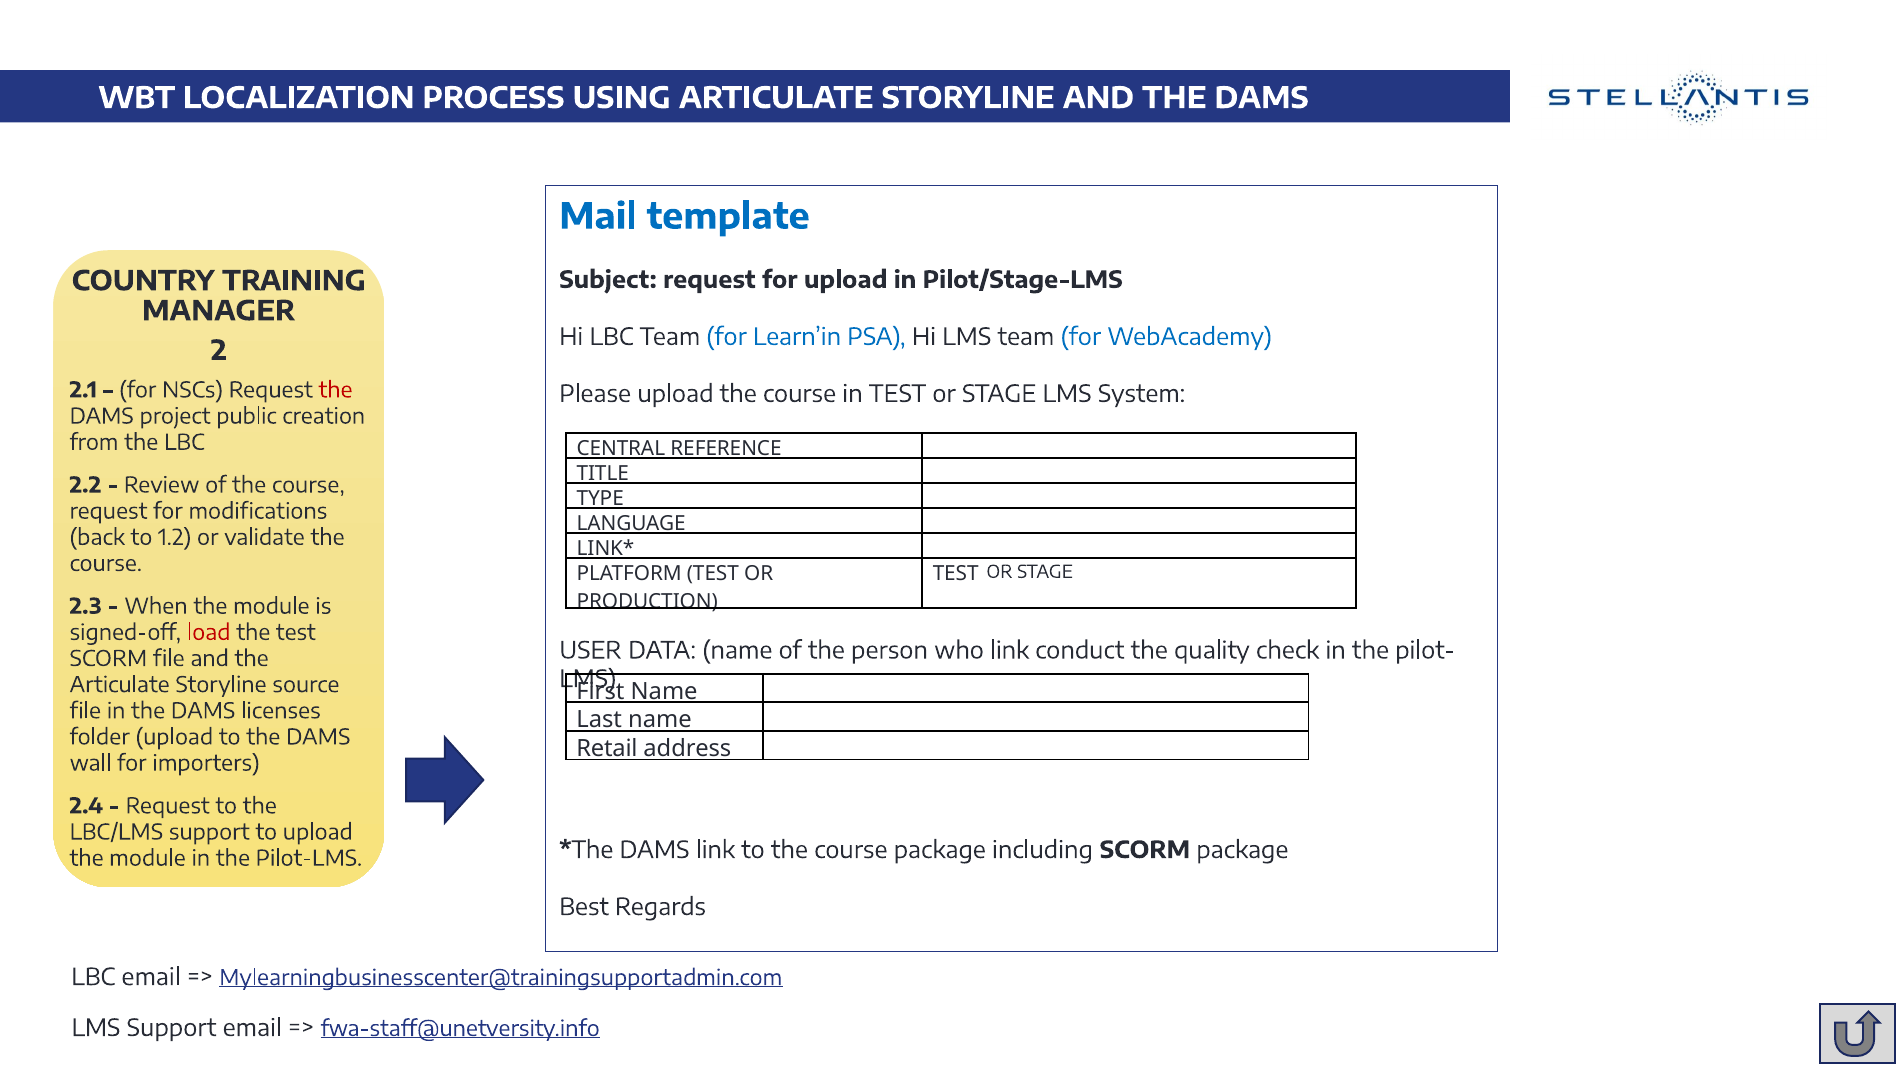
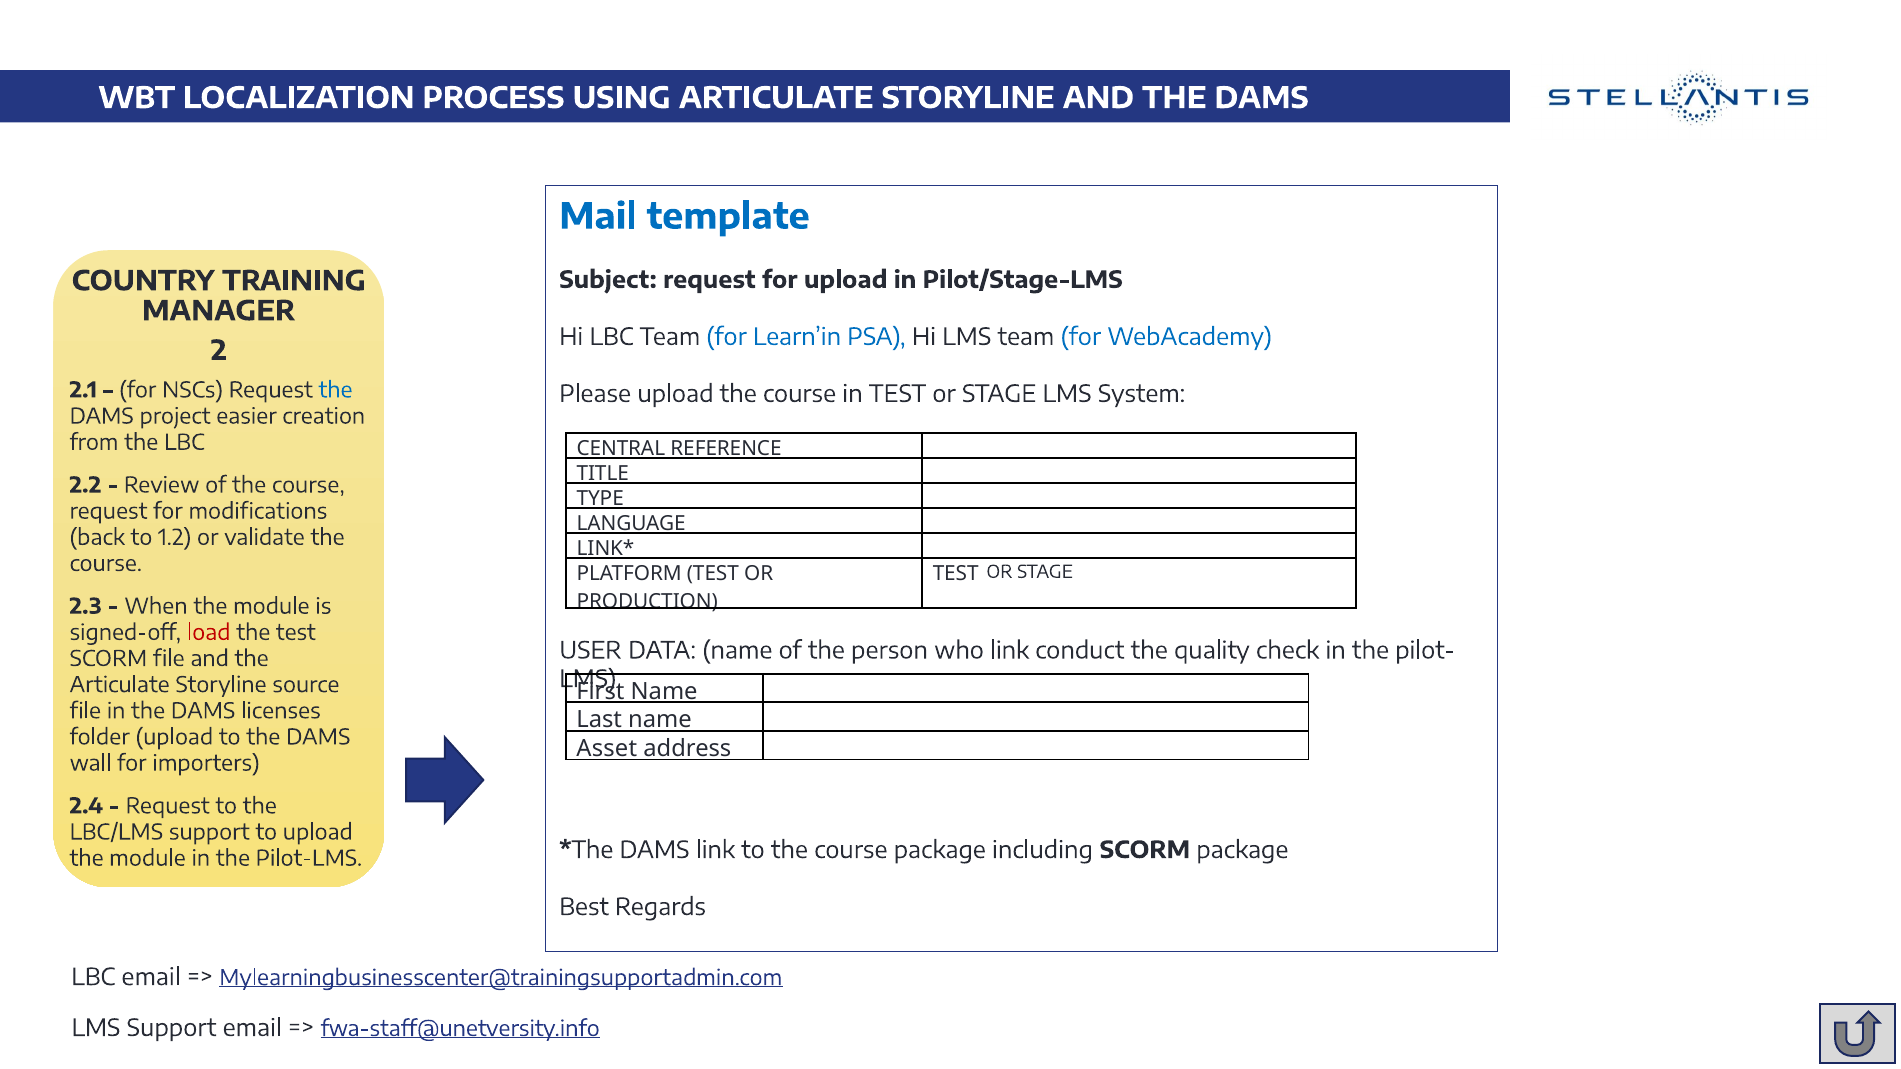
the colour: red -> blue (336, 390)
public: public -> easier (246, 417)
Retail: Retail -> Asset (607, 749)
